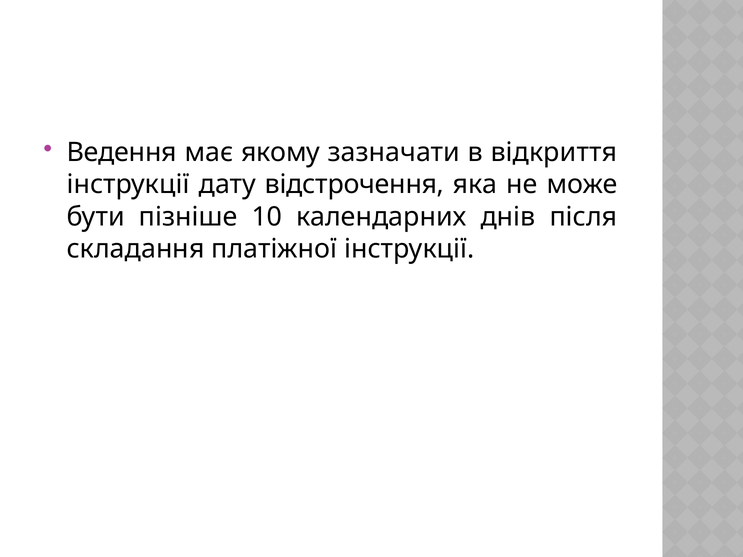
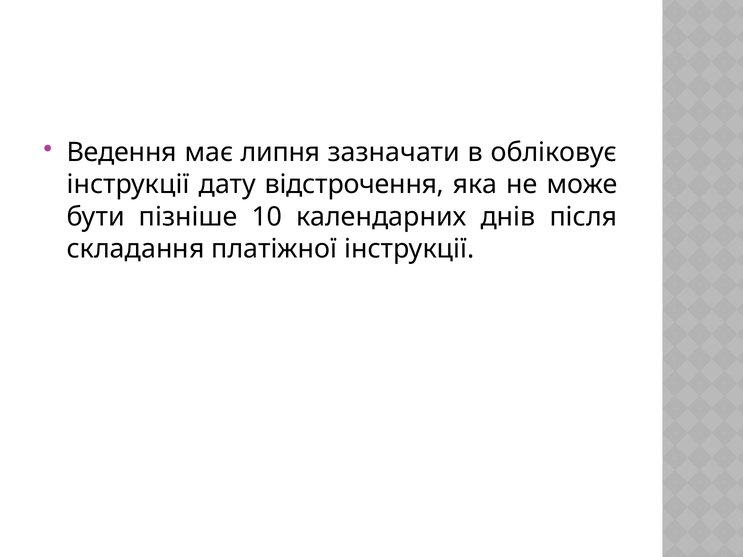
якому: якому -> липня (281, 152)
відкриття: відкриття -> обліковує (554, 152)
